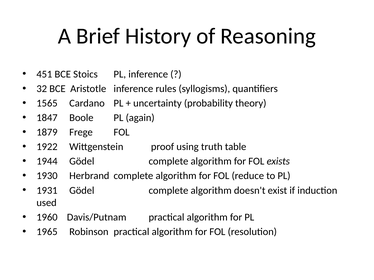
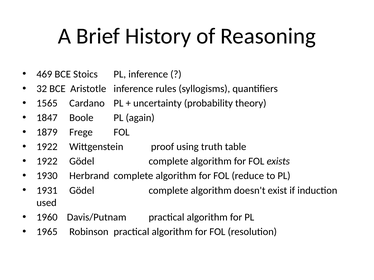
451: 451 -> 469 (44, 74)
1944: 1944 -> 1922 (47, 162)
